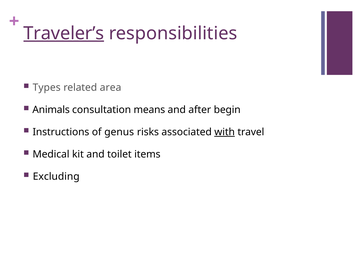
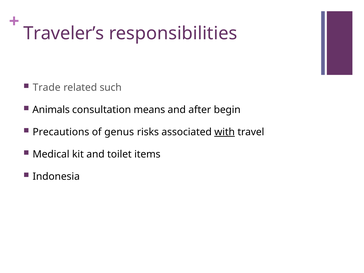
Traveler’s underline: present -> none (64, 33)
Types: Types -> Trade (47, 87)
area: area -> such (111, 87)
Instructions: Instructions -> Precautions (61, 132)
Excluding: Excluding -> Indonesia (56, 177)
